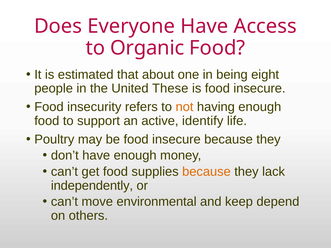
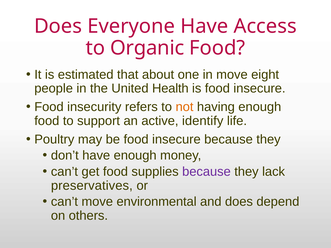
in being: being -> move (232, 75)
These: These -> Health (170, 89)
because colour: orange -> purple (206, 172)
independently: independently -> preservatives (92, 186)
and keep: keep -> does (239, 202)
